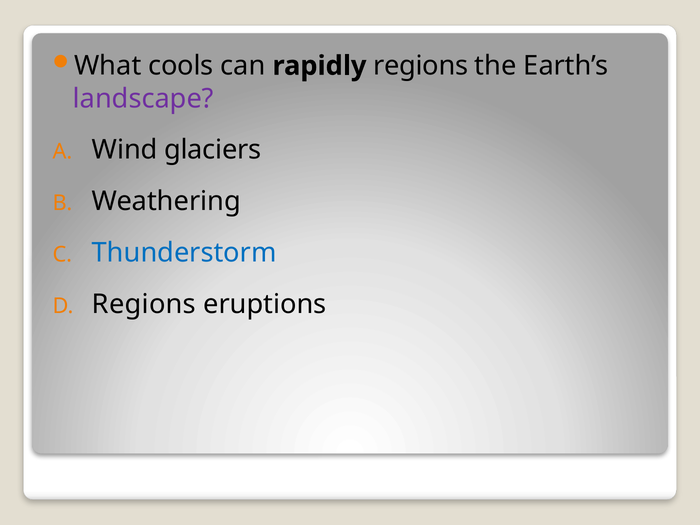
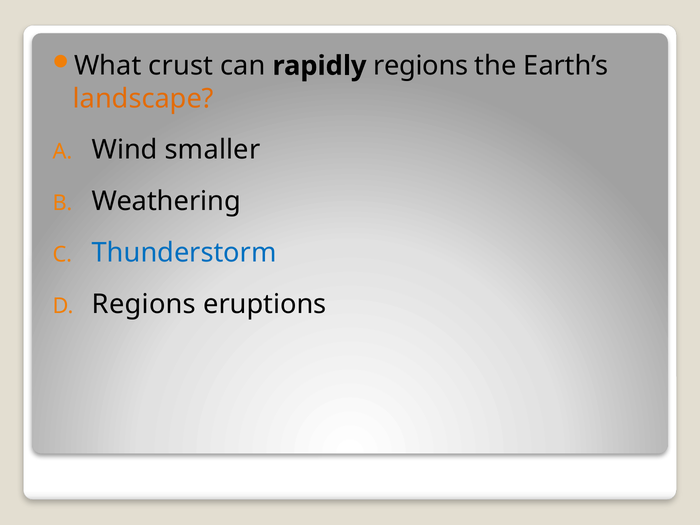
cools: cools -> crust (181, 66)
landscape colour: purple -> orange (143, 99)
glaciers: glaciers -> smaller (212, 150)
